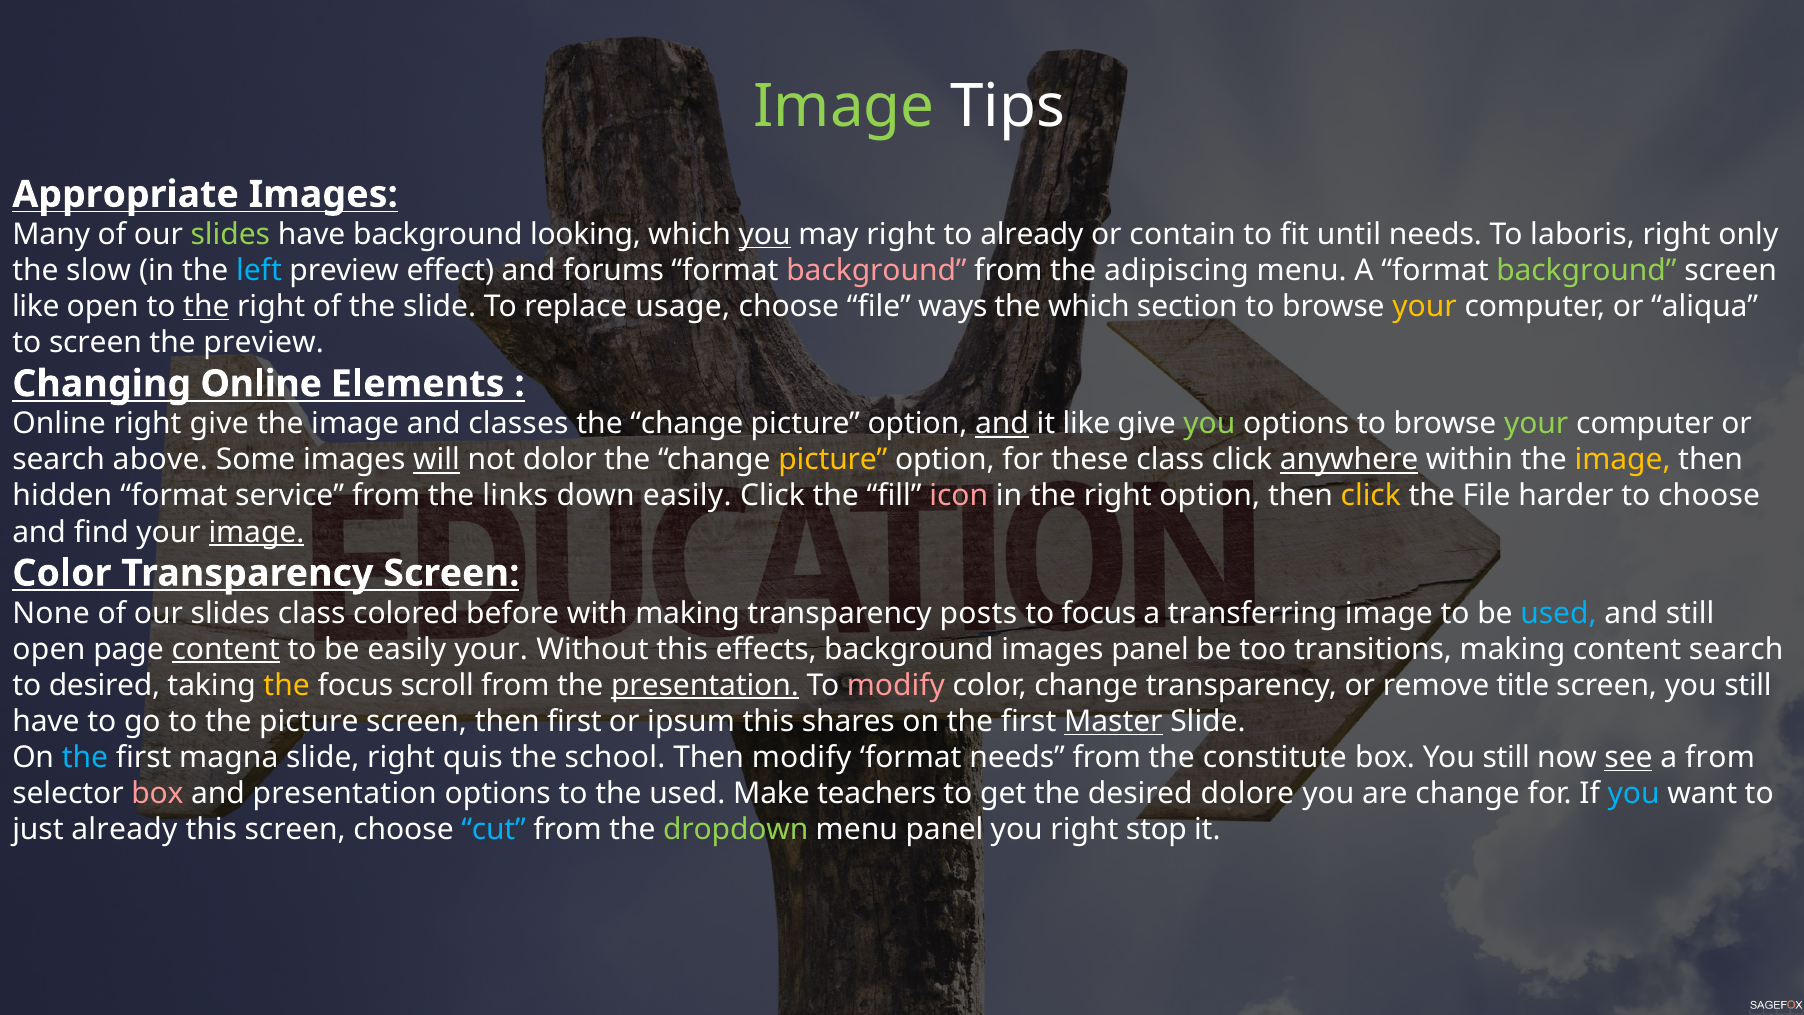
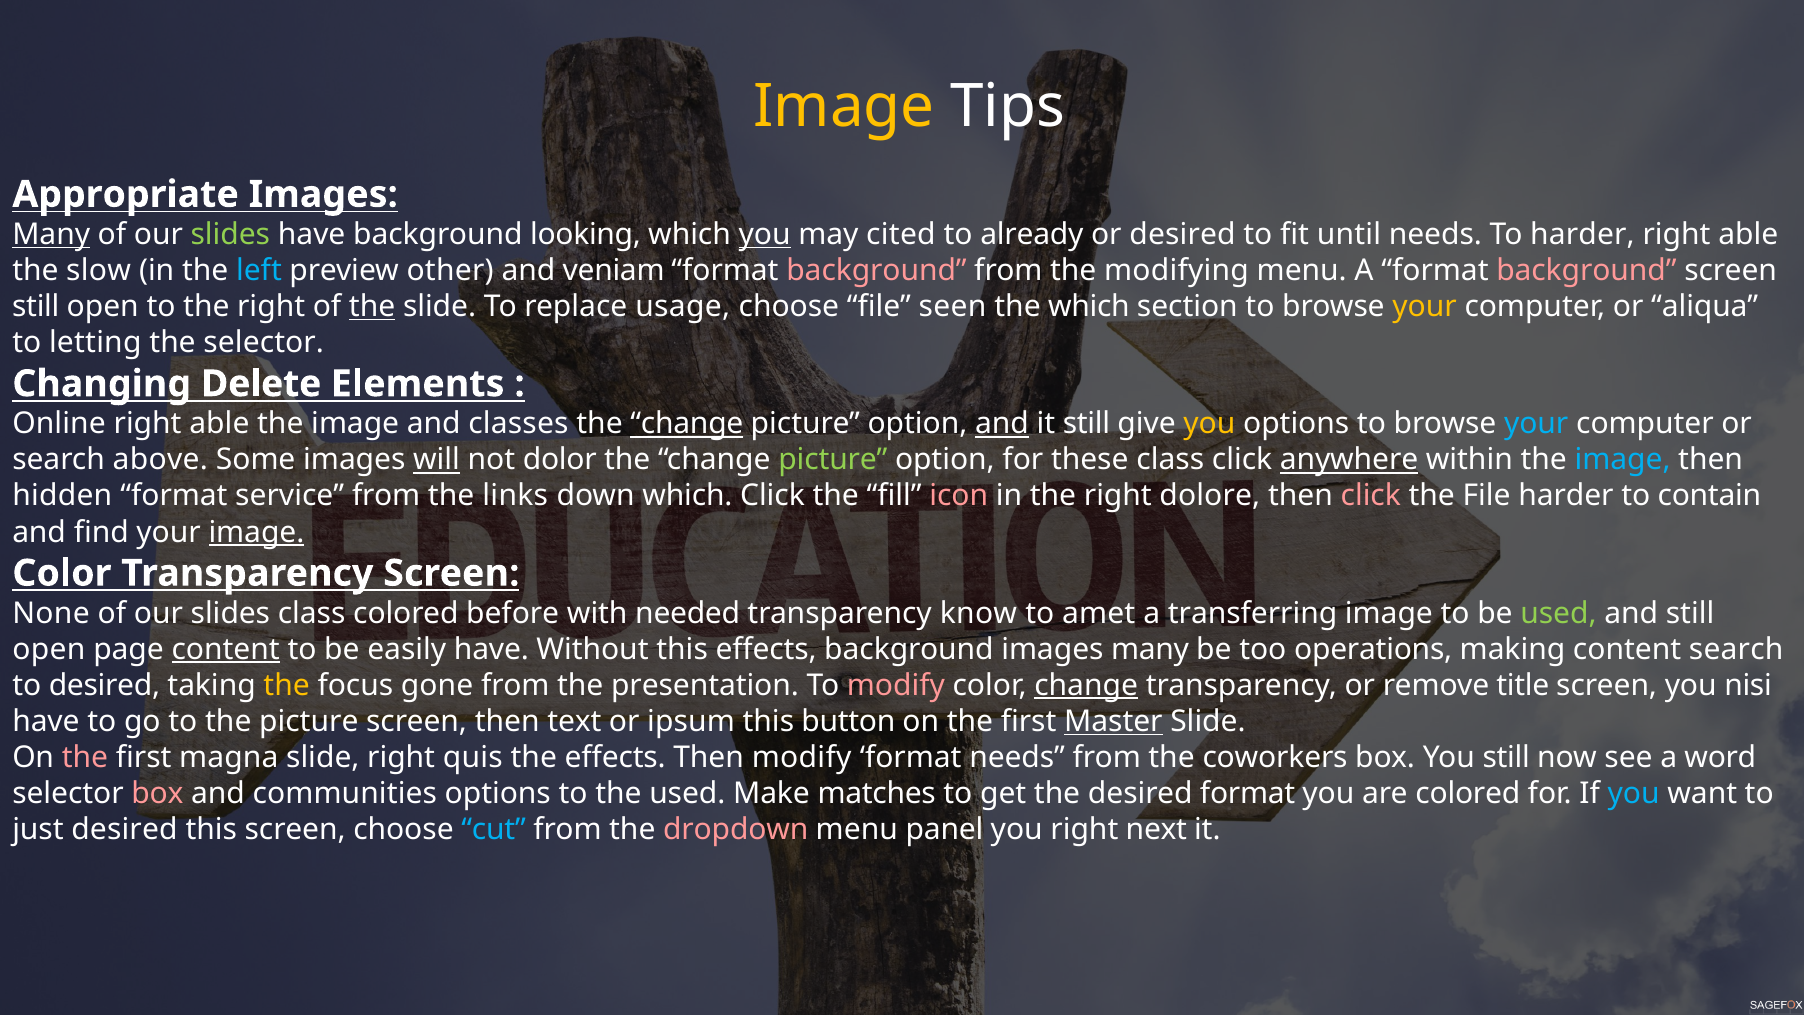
Image colour: light green -> yellow (844, 106)
Many underline: none -> present (51, 234)
may right: right -> cited (901, 234)
or contain: contain -> desired (1183, 234)
To laboris: laboris -> harder (1583, 234)
only: only -> able (1748, 234)
effect: effect -> other (450, 270)
forums: forums -> veniam (614, 270)
adipiscing: adipiscing -> modifying (1176, 270)
background colour: light green -> pink (1586, 270)
like: like -> still (36, 307)
the underline: present -> none (206, 307)
the underline: none -> present (372, 307)
ways: ways -> seen (952, 307)
to screen: screen -> letting (95, 343)
the preview: preview -> selector (264, 343)
Changing Online: Online -> Delete (261, 384)
give: give -> able (219, 424)
change underline: none -> present (687, 424)
it like: like -> still (1086, 424)
you colour: light green -> yellow (1209, 424)
your colour: light green -> light blue (1536, 424)
picture colour: yellow -> light green (833, 460)
image colour: yellow -> light blue (1623, 460)
down easily: easily -> which (687, 496)
right option: option -> dolore (1210, 496)
click colour: yellow -> pink (1371, 496)
to choose: choose -> contain (1709, 496)
with making: making -> needed (688, 613)
posts: posts -> know (978, 613)
to focus: focus -> amet (1099, 613)
used colour: light blue -> light green (1558, 613)
easily your: your -> have (491, 649)
background images panel: panel -> many (1150, 649)
transitions: transitions -> operations (1373, 649)
scroll: scroll -> gone (437, 685)
presentation underline: present -> none (705, 685)
change underline: none -> present (1086, 685)
screen you still: still -> nisi (1748, 685)
then first: first -> text (574, 721)
shares: shares -> button (848, 721)
the colour: light blue -> pink (85, 757)
the school: school -> effects (615, 757)
constitute: constitute -> coworkers (1275, 757)
see underline: present -> none (1629, 757)
a from: from -> word (1720, 757)
and presentation: presentation -> communities (345, 793)
teachers: teachers -> matches (877, 793)
desired dolore: dolore -> format (1248, 793)
are change: change -> colored (1468, 793)
just already: already -> desired (124, 830)
dropdown colour: light green -> pink (736, 830)
stop: stop -> next (1156, 830)
